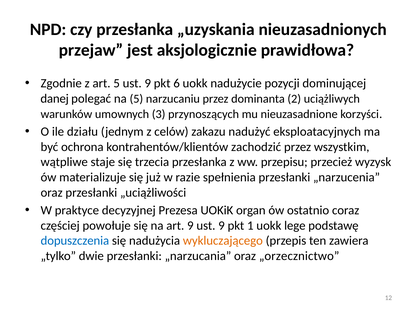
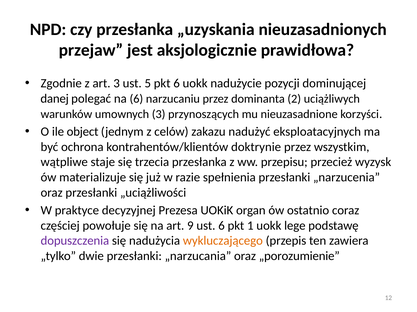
art 5: 5 -> 3 (117, 84)
9: 9 -> 5 (148, 84)
na 5: 5 -> 6 (136, 99)
działu: działu -> object (83, 132)
zachodzić: zachodzić -> doktrynie (256, 147)
9 ust 9: 9 -> 6 (222, 226)
dopuszczenia colour: blue -> purple (75, 241)
„orzecznictwo: „orzecznictwo -> „porozumienie (299, 257)
